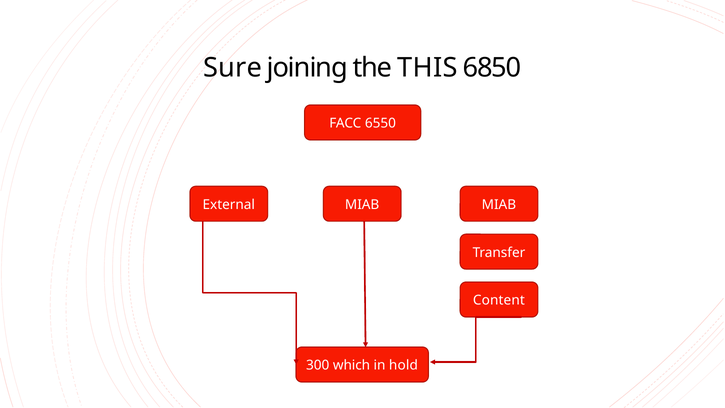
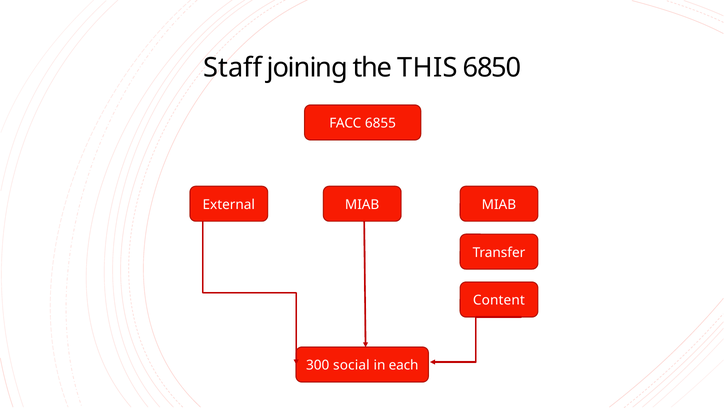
Sure: Sure -> Staff (233, 68)
6550: 6550 -> 6855 (380, 123)
which: which -> social (351, 365)
hold: hold -> each (404, 365)
